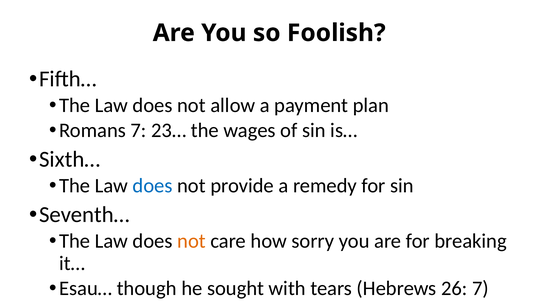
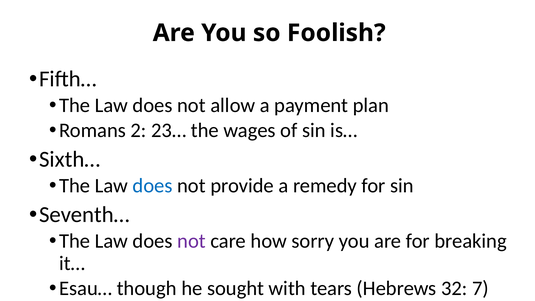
Romans 7: 7 -> 2 (139, 130)
not colour: orange -> purple (191, 241)
26: 26 -> 32 (454, 288)
